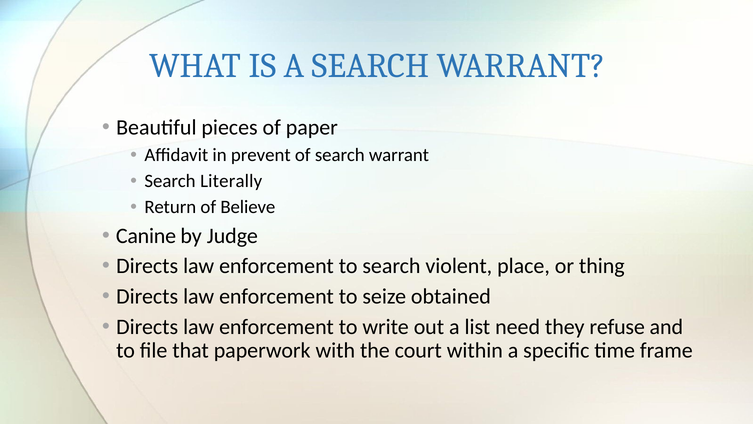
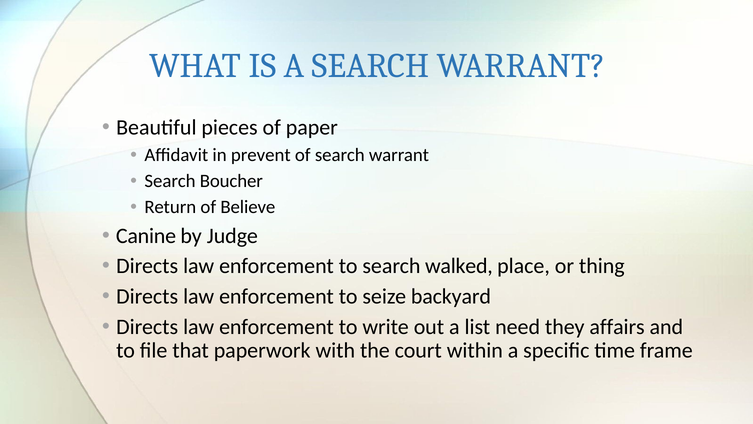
Literally: Literally -> Boucher (231, 181)
violent: violent -> walked (459, 266)
obtained: obtained -> backyard (451, 296)
refuse: refuse -> affairs (617, 326)
